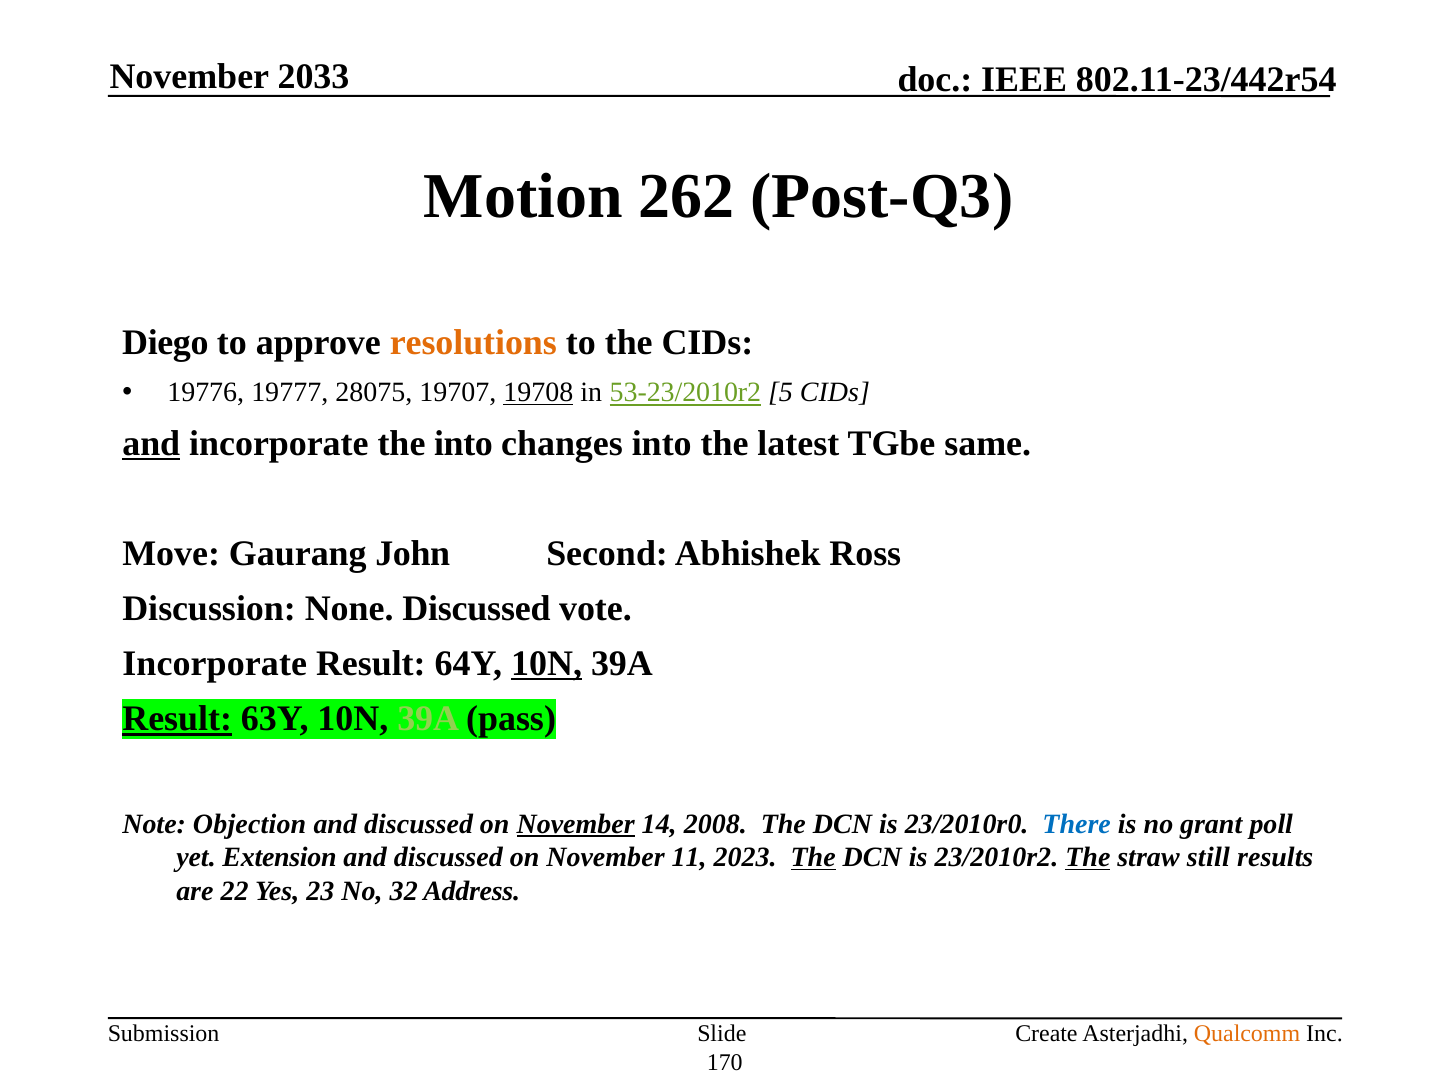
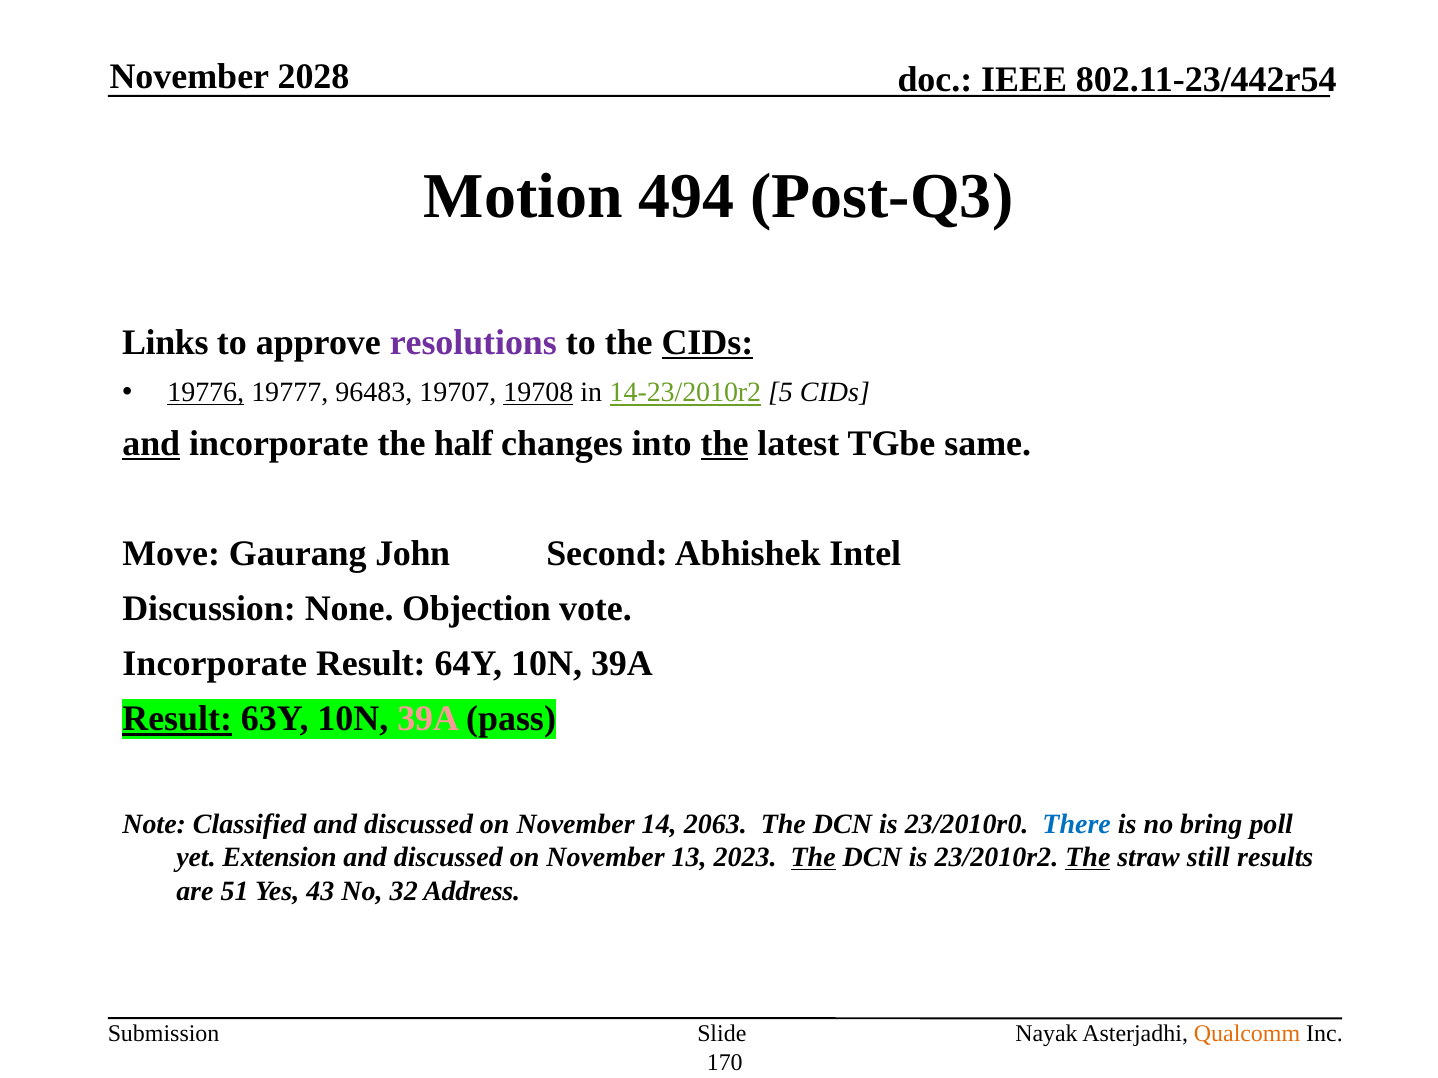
2033: 2033 -> 2028 (313, 76)
262: 262 -> 494 (687, 196)
Diego: Diego -> Links (165, 343)
resolutions colour: orange -> purple (473, 343)
CIDs underline: none -> present (707, 343)
19776 underline: none -> present (206, 393)
28075: 28075 -> 96483 (374, 393)
53-23/2010r2: 53-23/2010r2 -> 14-23/2010r2 (685, 393)
the into: into -> half (464, 444)
the underline: none -> present (725, 444)
Ross: Ross -> Intel (865, 554)
None Discussed: Discussed -> Objection (477, 609)
10N underline: present -> none (547, 664)
39A colour: light green -> pink (428, 719)
Objection: Objection -> Classified (250, 824)
November underline: present -> none (576, 824)
2008: 2008 -> 2063 (715, 824)
grant: grant -> bring (1211, 824)
11: 11 -> 13 (689, 858)
22: 22 -> 51 (235, 891)
23: 23 -> 43 (320, 891)
Create: Create -> Nayak (1046, 1034)
